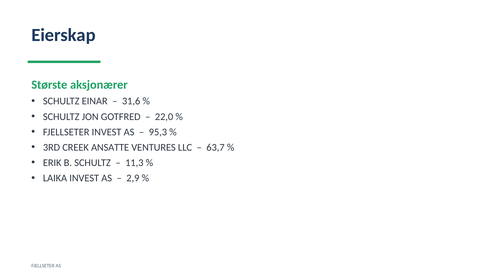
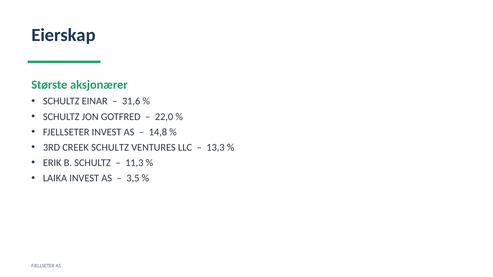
95,3: 95,3 -> 14,8 (158, 132)
CREEK ANSATTE: ANSATTE -> SCHULTZ (110, 148)
63,7: 63,7 -> 13,3 (215, 148)
2,9: 2,9 -> 3,5 (133, 178)
